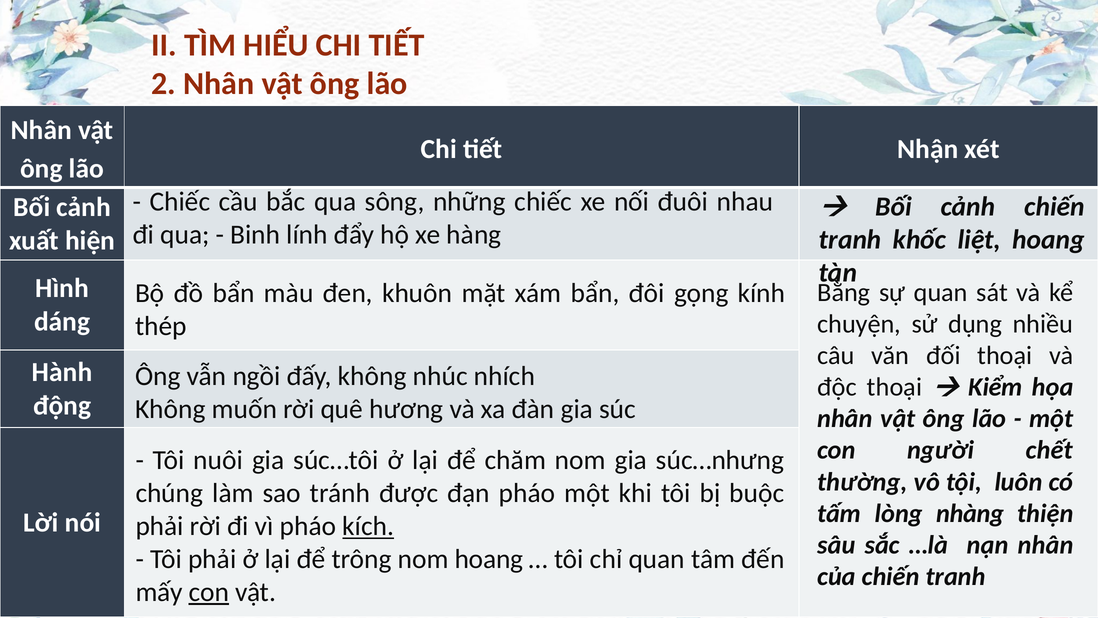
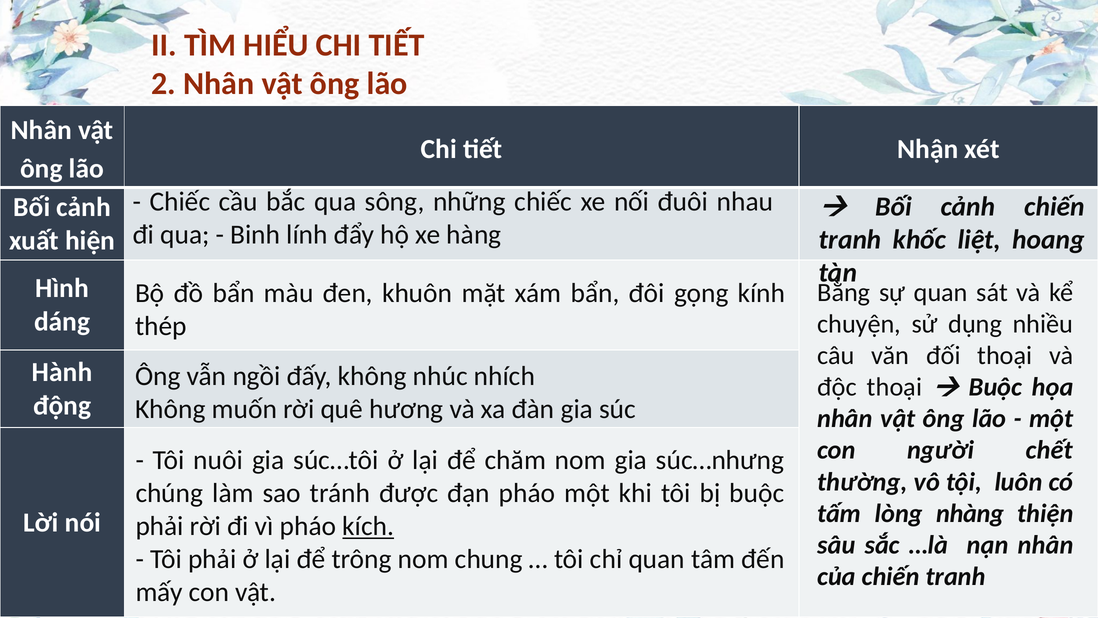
Kiểm: Kiểm -> Buộc (995, 387)
nom hoang: hoang -> chung (489, 559)
con underline: present -> none (209, 592)
